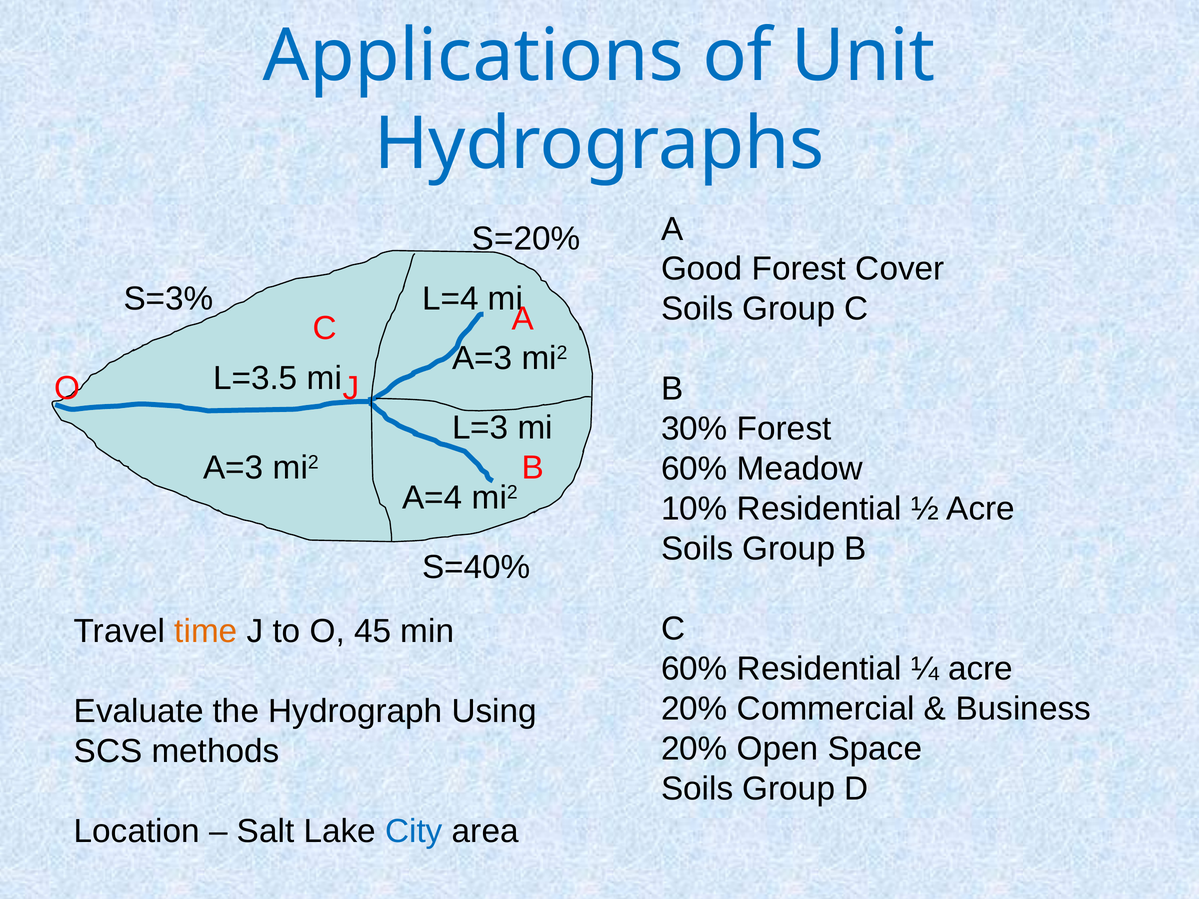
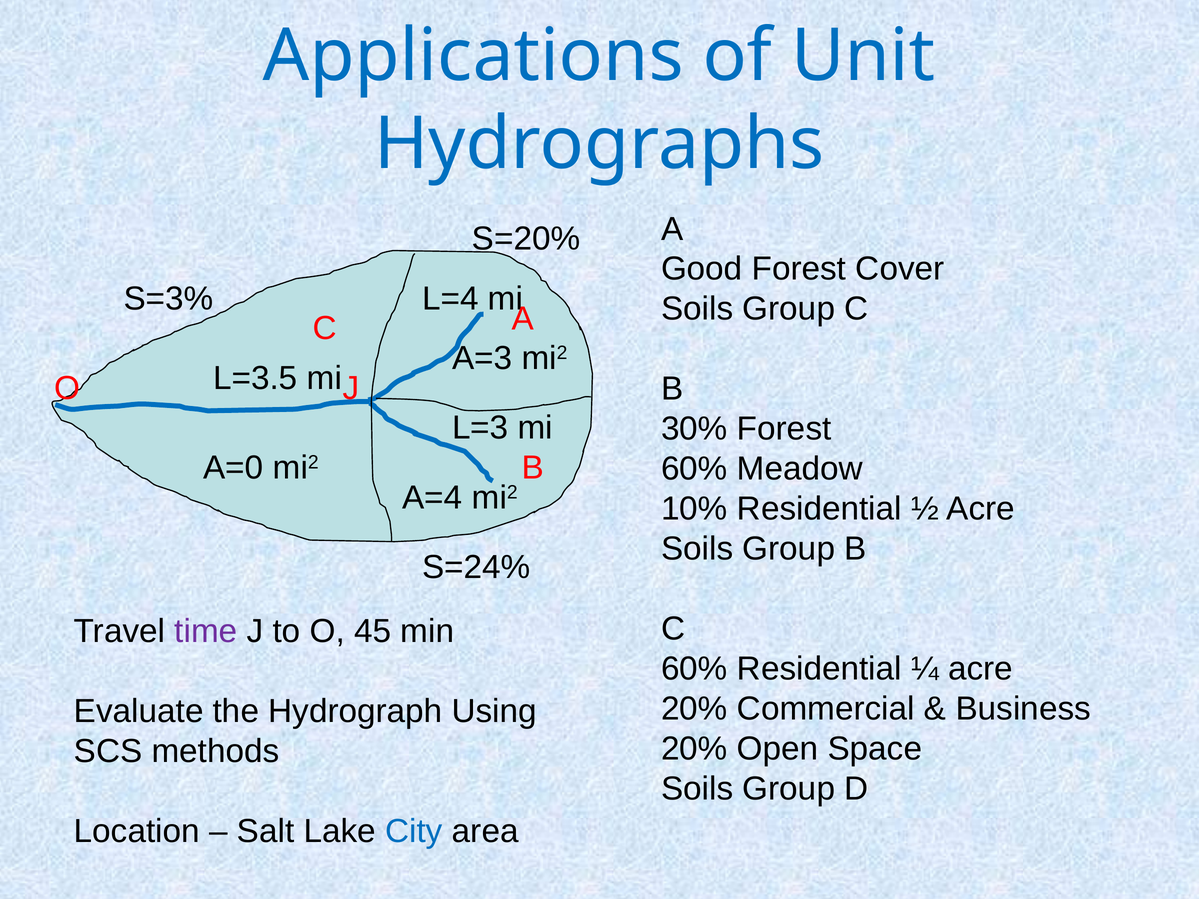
A=3: A=3 -> A=0 (233, 468)
S=40%: S=40% -> S=24% (476, 567)
time colour: orange -> purple (206, 632)
